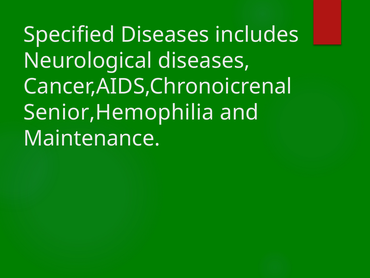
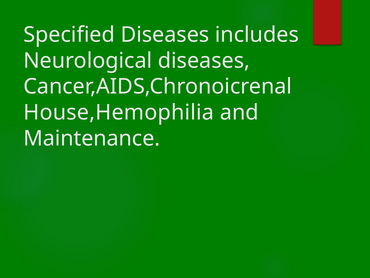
Senior,Hemophilia: Senior,Hemophilia -> House,Hemophilia (119, 112)
